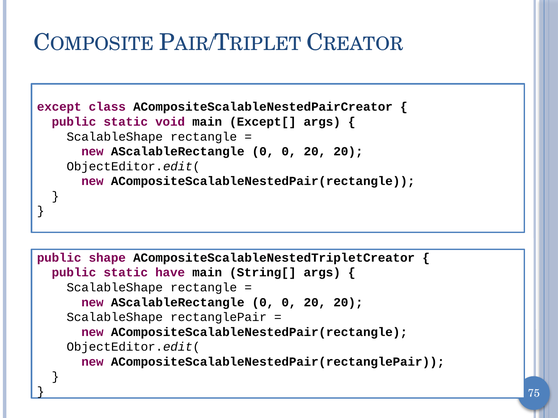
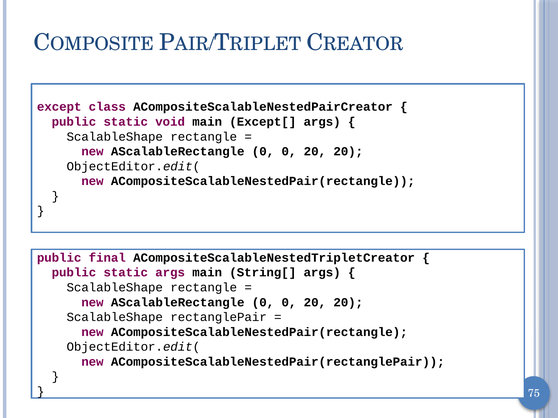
shape: shape -> final (107, 258)
static have: have -> args (170, 273)
